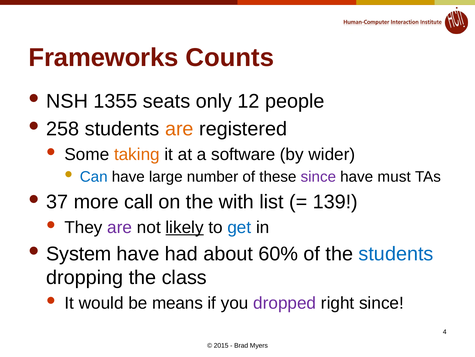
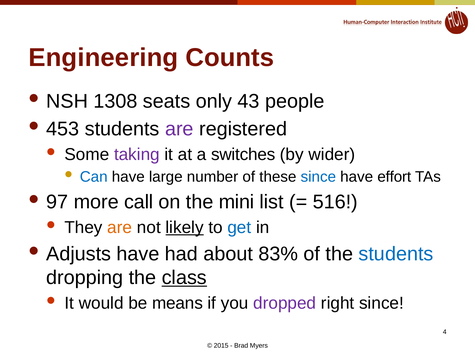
Frameworks: Frameworks -> Engineering (103, 58)
1355: 1355 -> 1308 (116, 101)
12: 12 -> 43 (249, 101)
258: 258 -> 453 (63, 129)
are colour: orange -> purple (179, 129)
taking colour: orange -> purple (137, 154)
software: software -> switches (243, 154)
since colour: purple -> blue (318, 176)
must: must -> effort (394, 176)
37: 37 -> 97 (57, 202)
with: with -> mini (237, 202)
139: 139 -> 516 (335, 202)
are colour: purple -> orange (120, 227)
System: System -> Adjusts (79, 253)
60%: 60% -> 83% (278, 253)
class underline: none -> present (184, 277)
